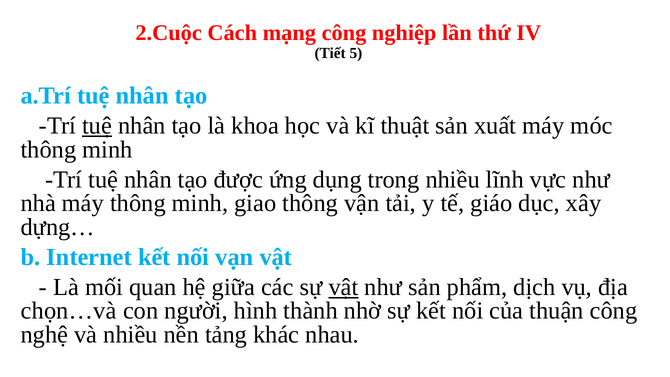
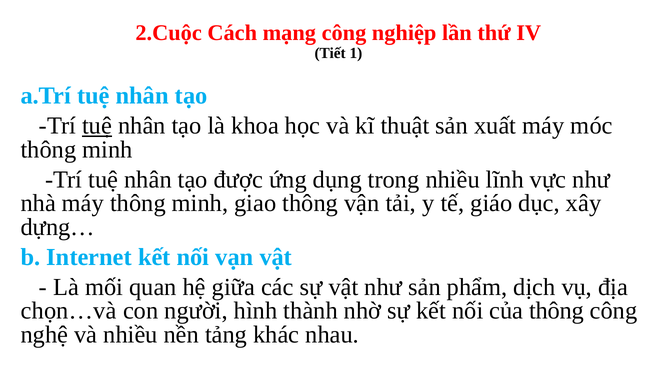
5: 5 -> 1 (356, 53)
vật underline: present -> none (343, 287)
của thuận: thuận -> thông (557, 311)
